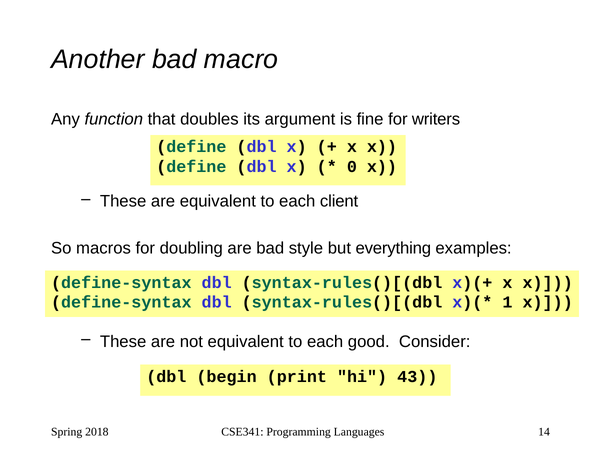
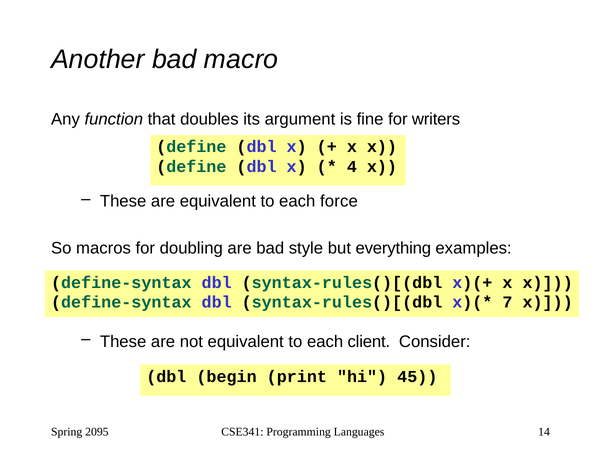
0: 0 -> 4 (352, 167)
client: client -> force (339, 201)
1: 1 -> 7 (507, 302)
good: good -> client (369, 341)
43: 43 -> 45 (417, 376)
2018: 2018 -> 2095 (97, 432)
